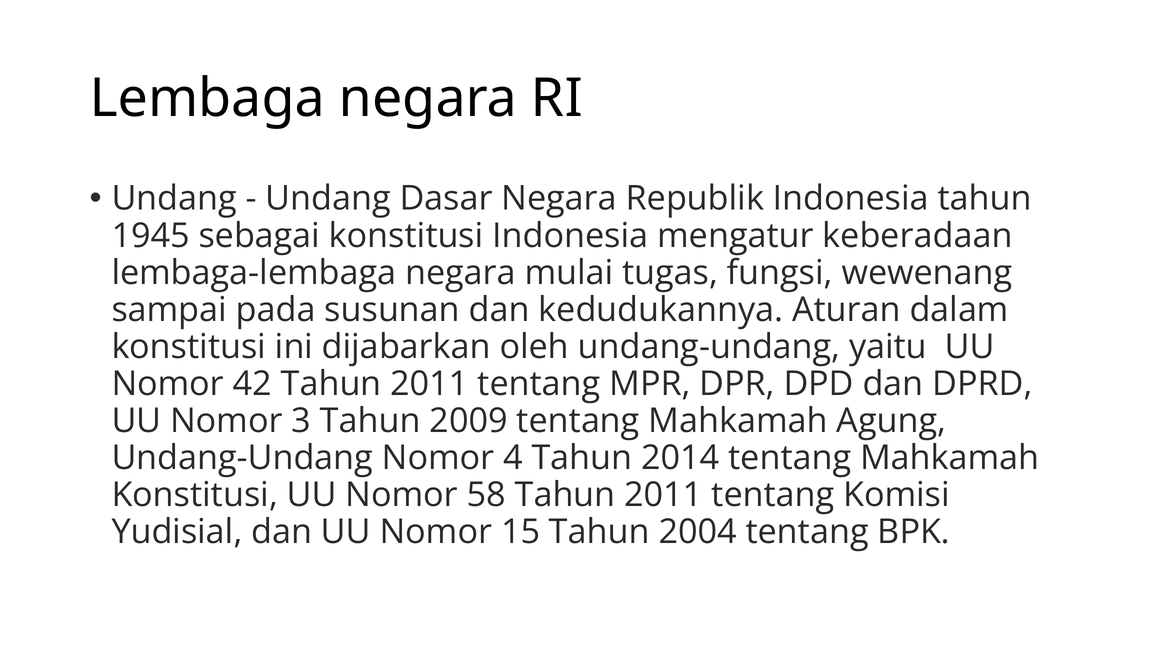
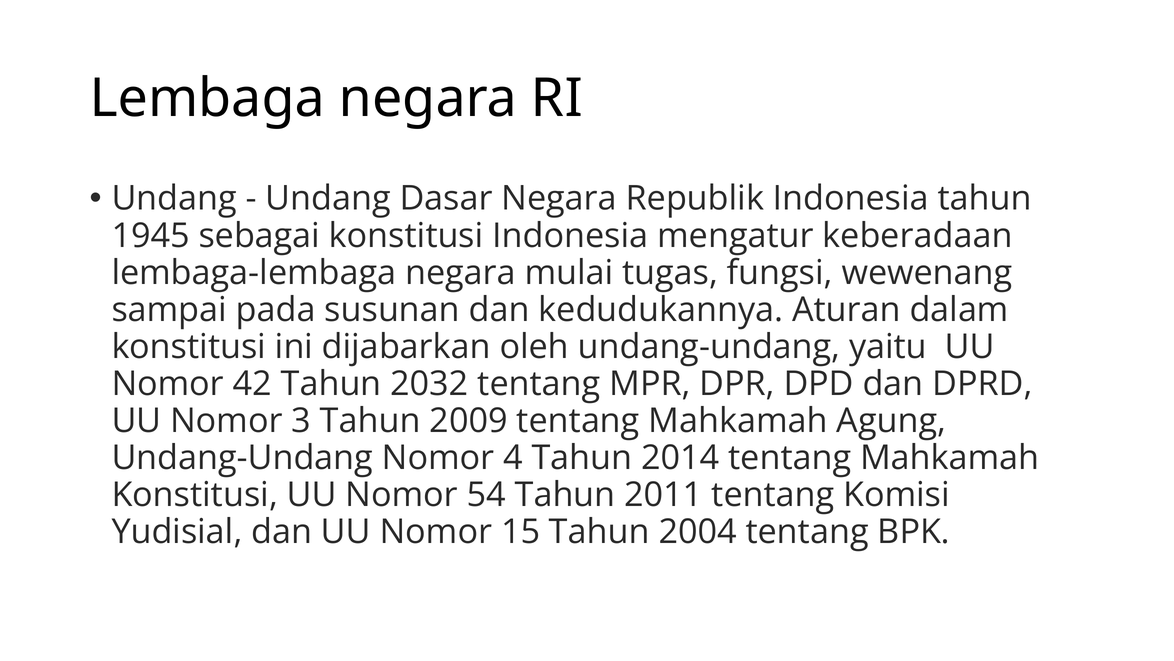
42 Tahun 2011: 2011 -> 2032 (429, 383)
58: 58 -> 54 (486, 494)
